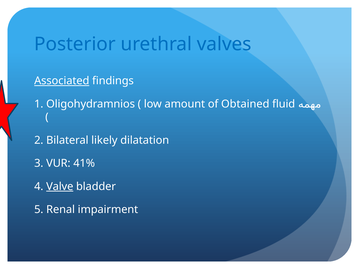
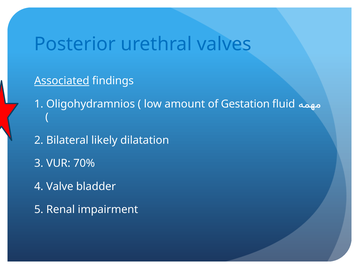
Obtained: Obtained -> Gestation (245, 104)
41%: 41% -> 70% (84, 163)
Valve underline: present -> none (60, 187)
